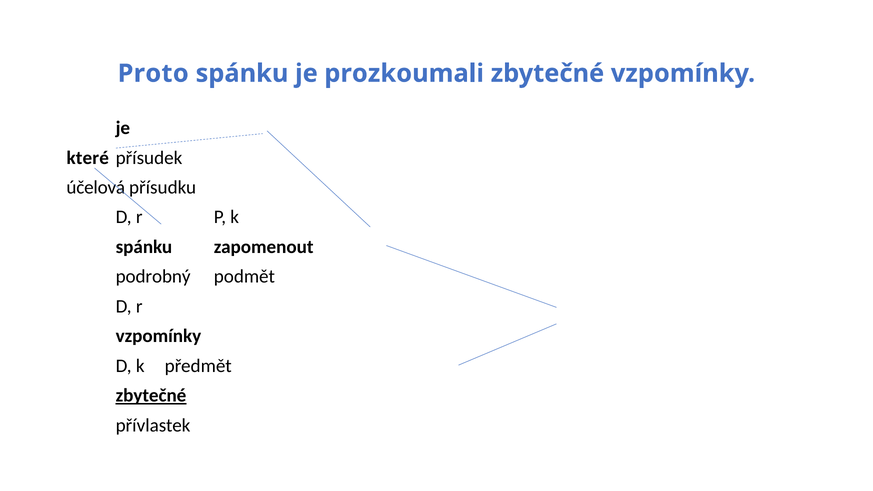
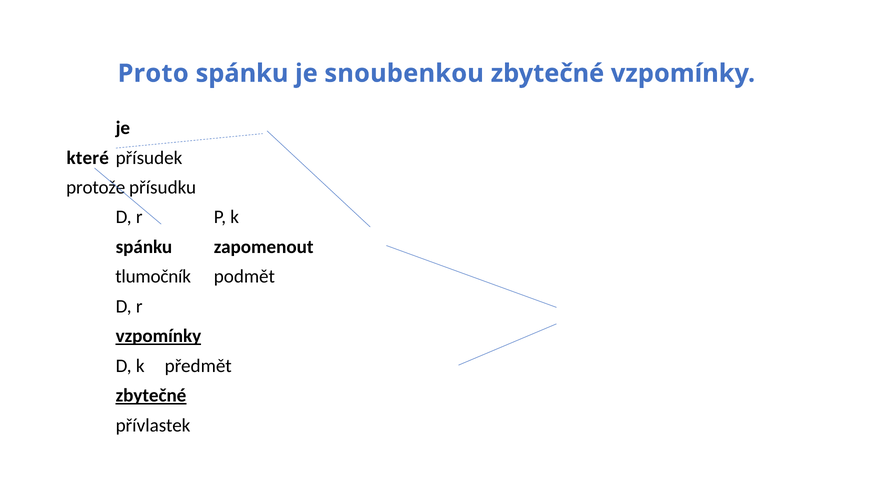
prozkoumali: prozkoumali -> snoubenkou (404, 73)
účelová: účelová -> protože (96, 187)
podrobný: podrobný -> tlumočník (153, 277)
vzpomínky underline: none -> present (158, 336)
